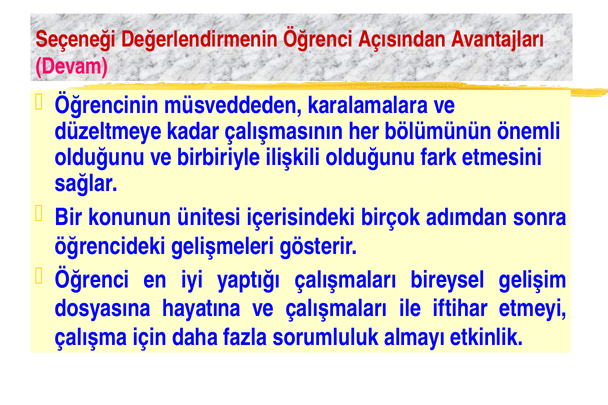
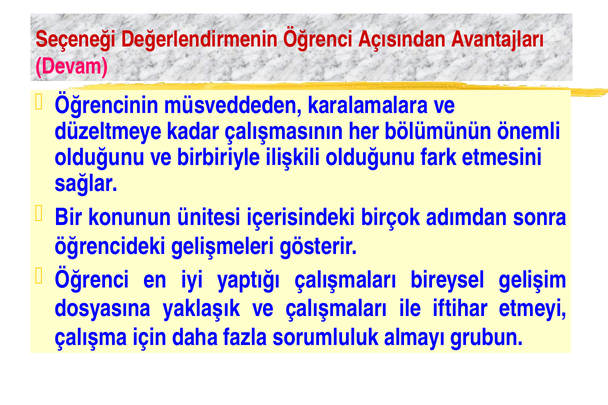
hayatına: hayatına -> yaklaşık (201, 309)
etkinlik: etkinlik -> grubun (487, 338)
